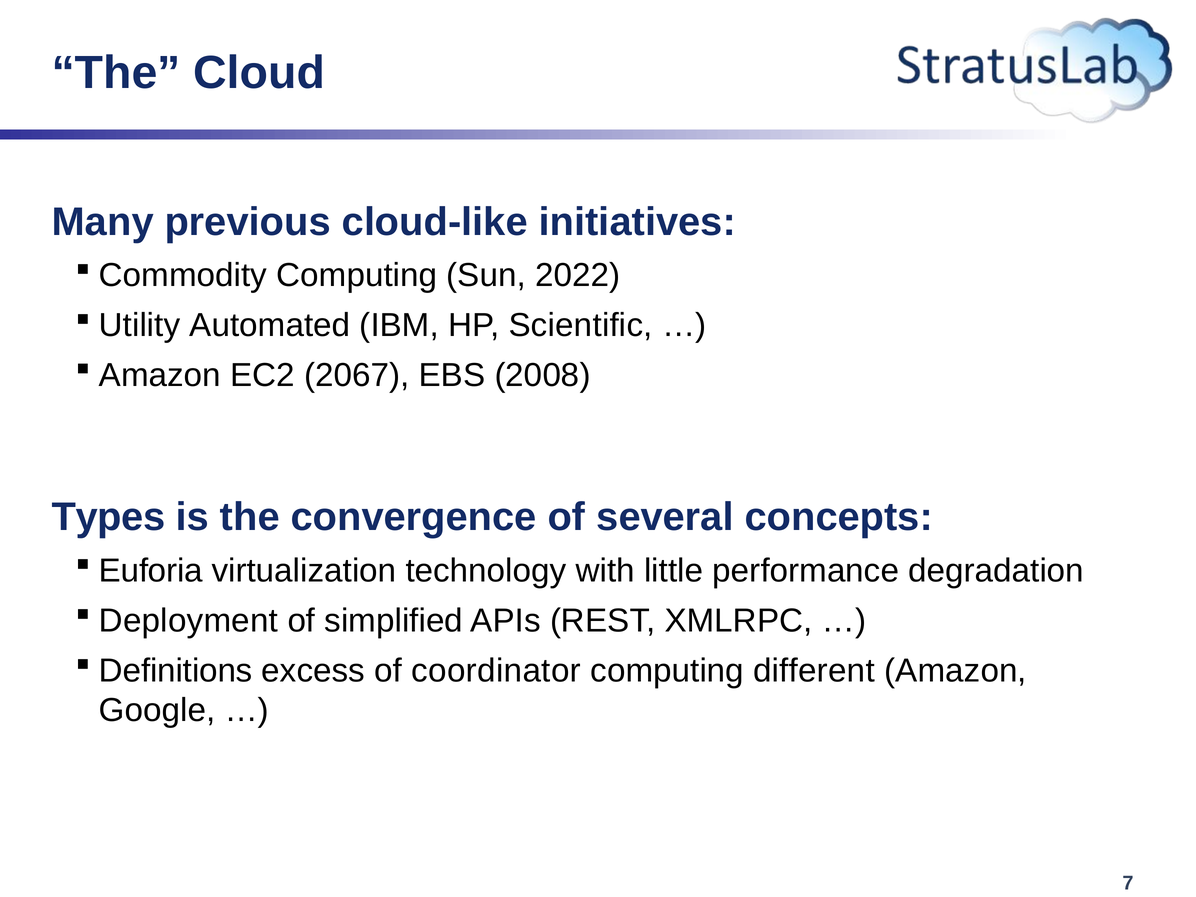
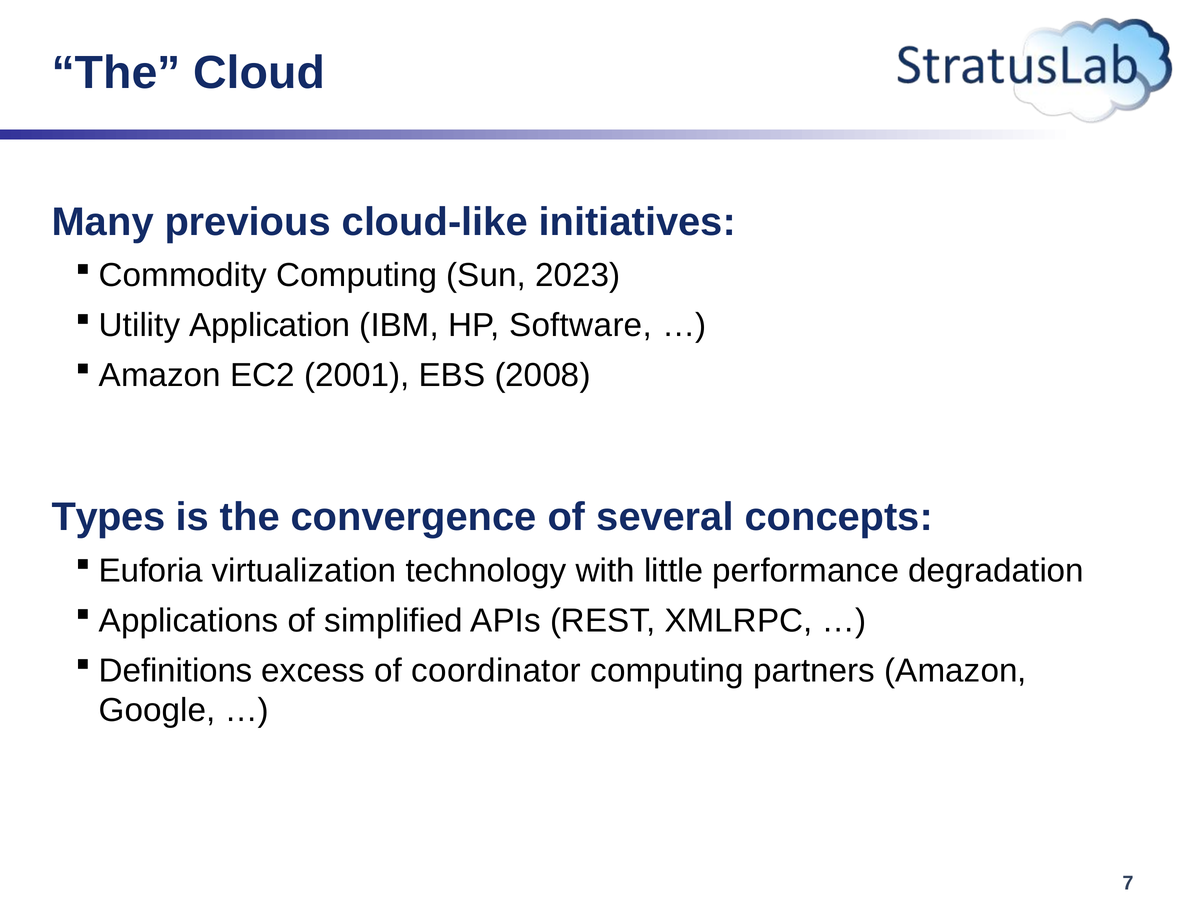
2022: 2022 -> 2023 (578, 276)
Automated: Automated -> Application (270, 325)
Scientific: Scientific -> Software (581, 325)
2067: 2067 -> 2001 (357, 375)
Deployment: Deployment -> Applications (189, 621)
different: different -> partners (814, 671)
